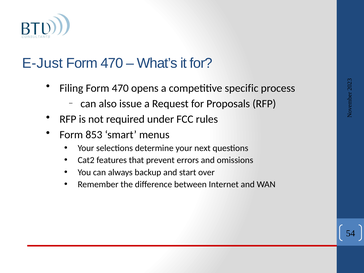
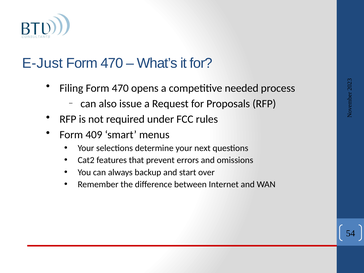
specific: specific -> needed (242, 88)
853: 853 -> 409 (94, 135)
